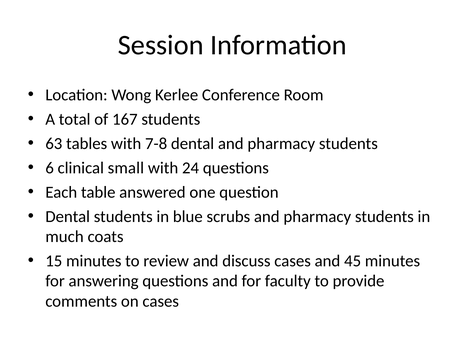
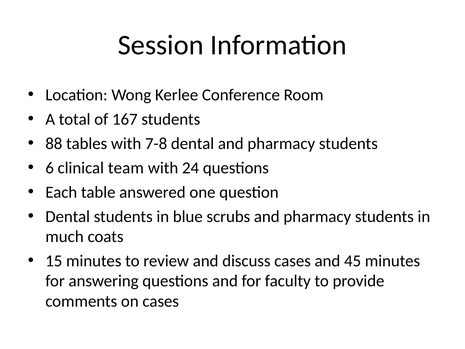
63: 63 -> 88 (54, 143)
small: small -> team (126, 168)
